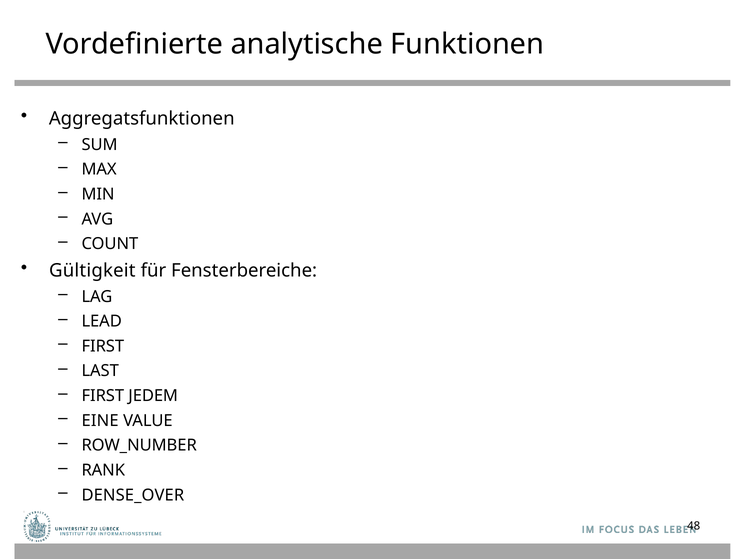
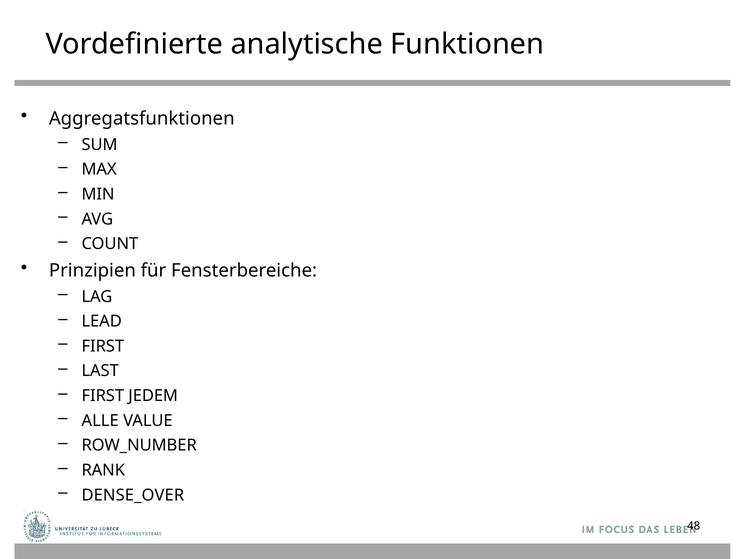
Gültigkeit: Gültigkeit -> Prinzipien (92, 271)
EINE: EINE -> ALLE (100, 420)
